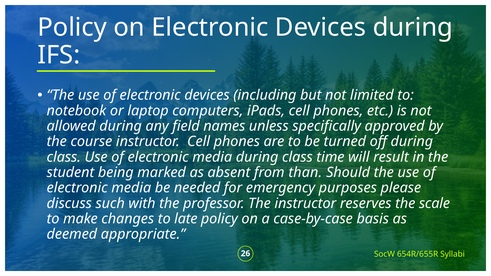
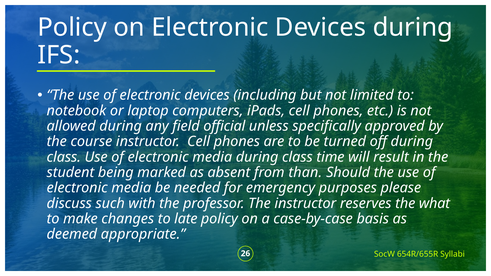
names: names -> official (224, 126)
scale: scale -> what (434, 203)
